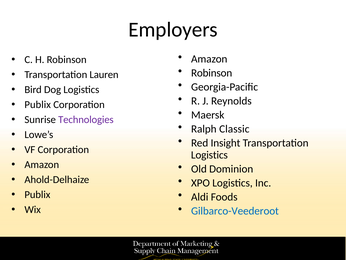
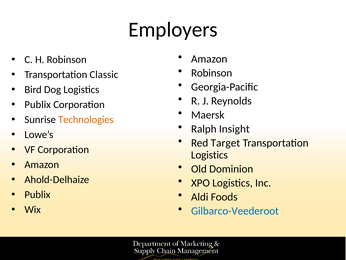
Lauren: Lauren -> Classic (104, 75)
Technologies colour: purple -> orange (86, 119)
Classic: Classic -> Insight (234, 129)
Insight: Insight -> Target (225, 143)
